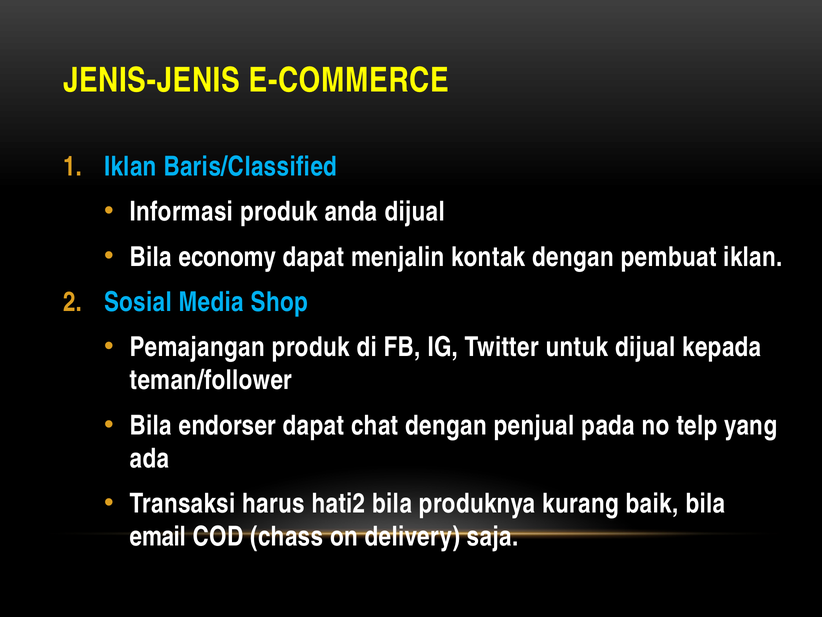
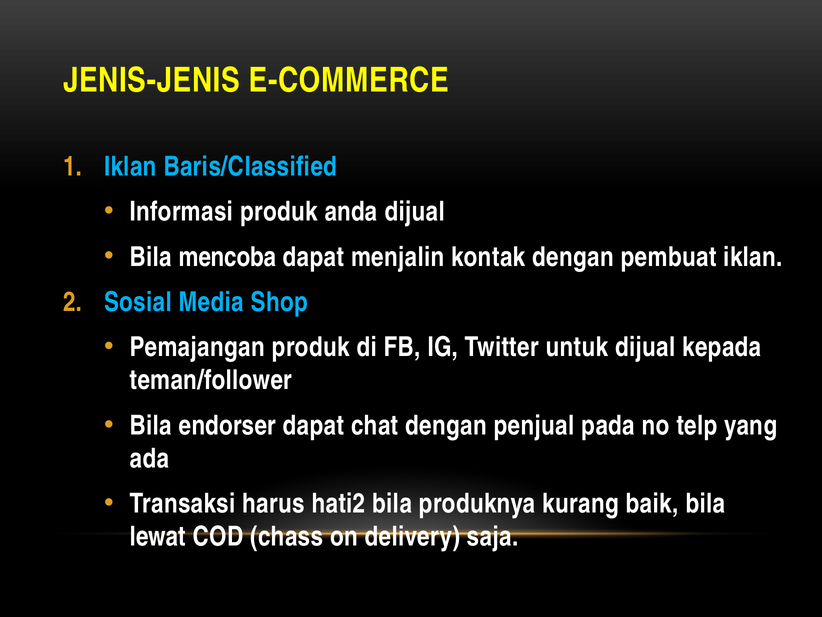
economy: economy -> mencoba (228, 257)
email: email -> lewat (158, 536)
